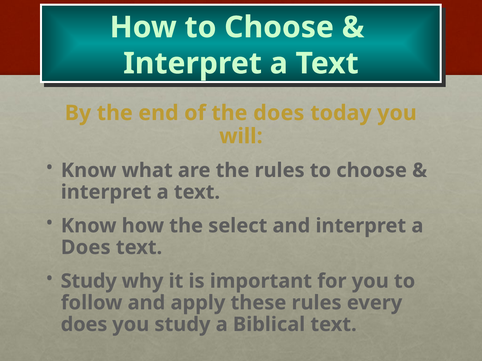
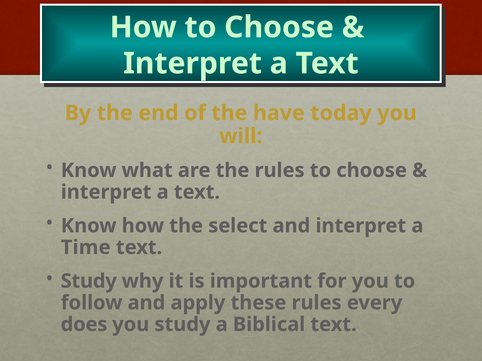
the does: does -> have (279, 113)
Does: Does -> Time (86, 248)
